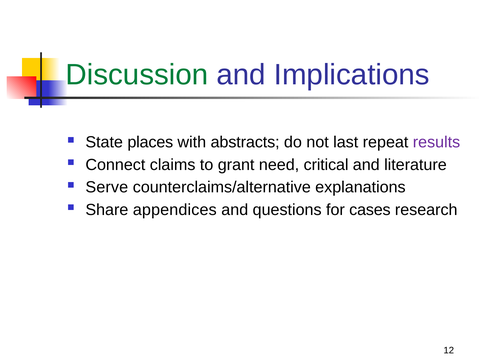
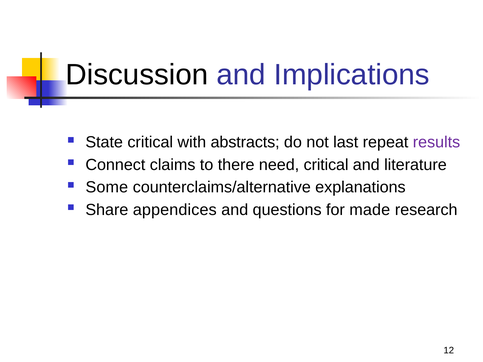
Discussion colour: green -> black (137, 75)
State places: places -> critical (150, 142)
grant: grant -> there (236, 165)
Serve: Serve -> Some (107, 187)
cases: cases -> made (370, 210)
